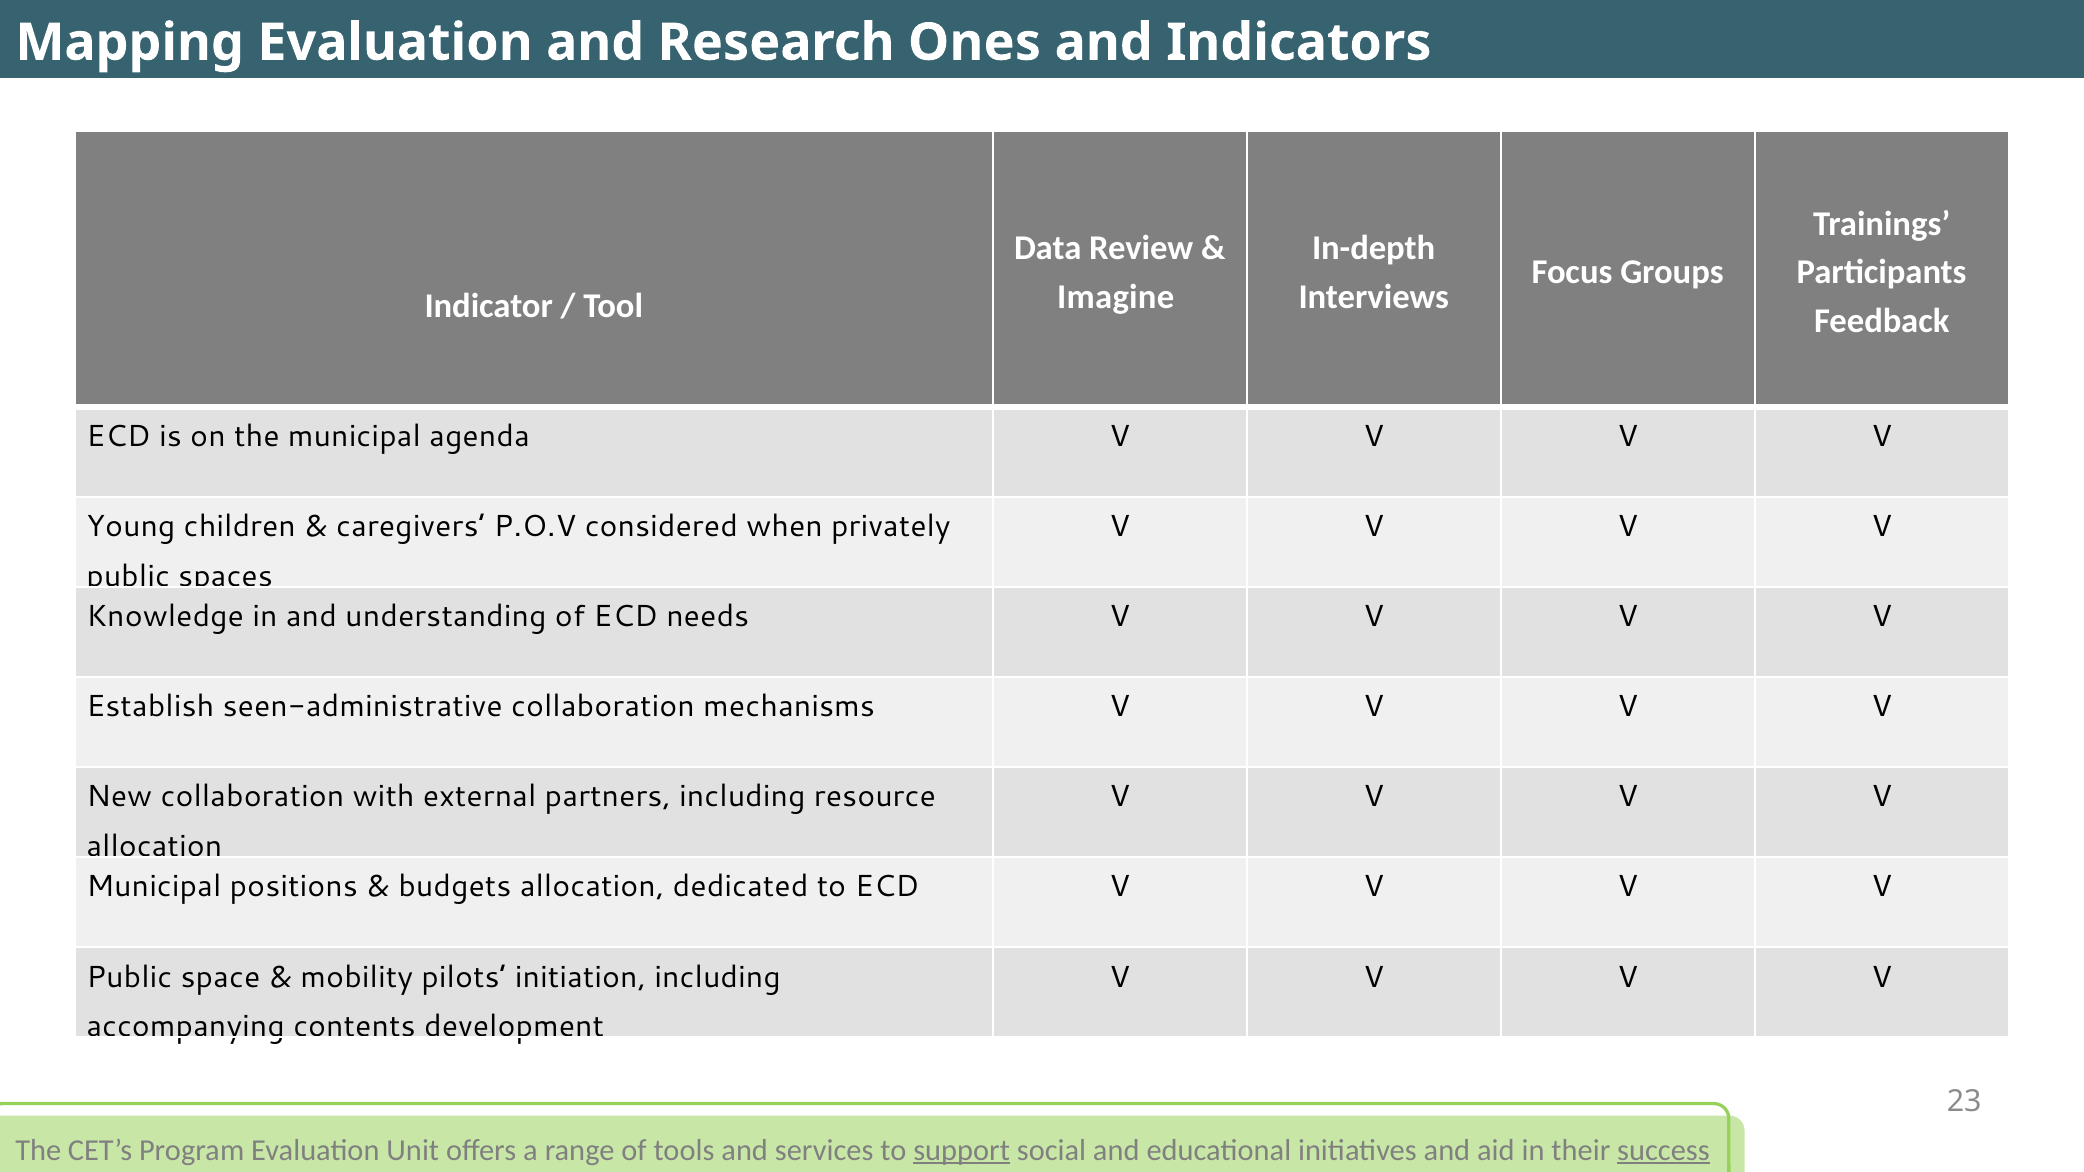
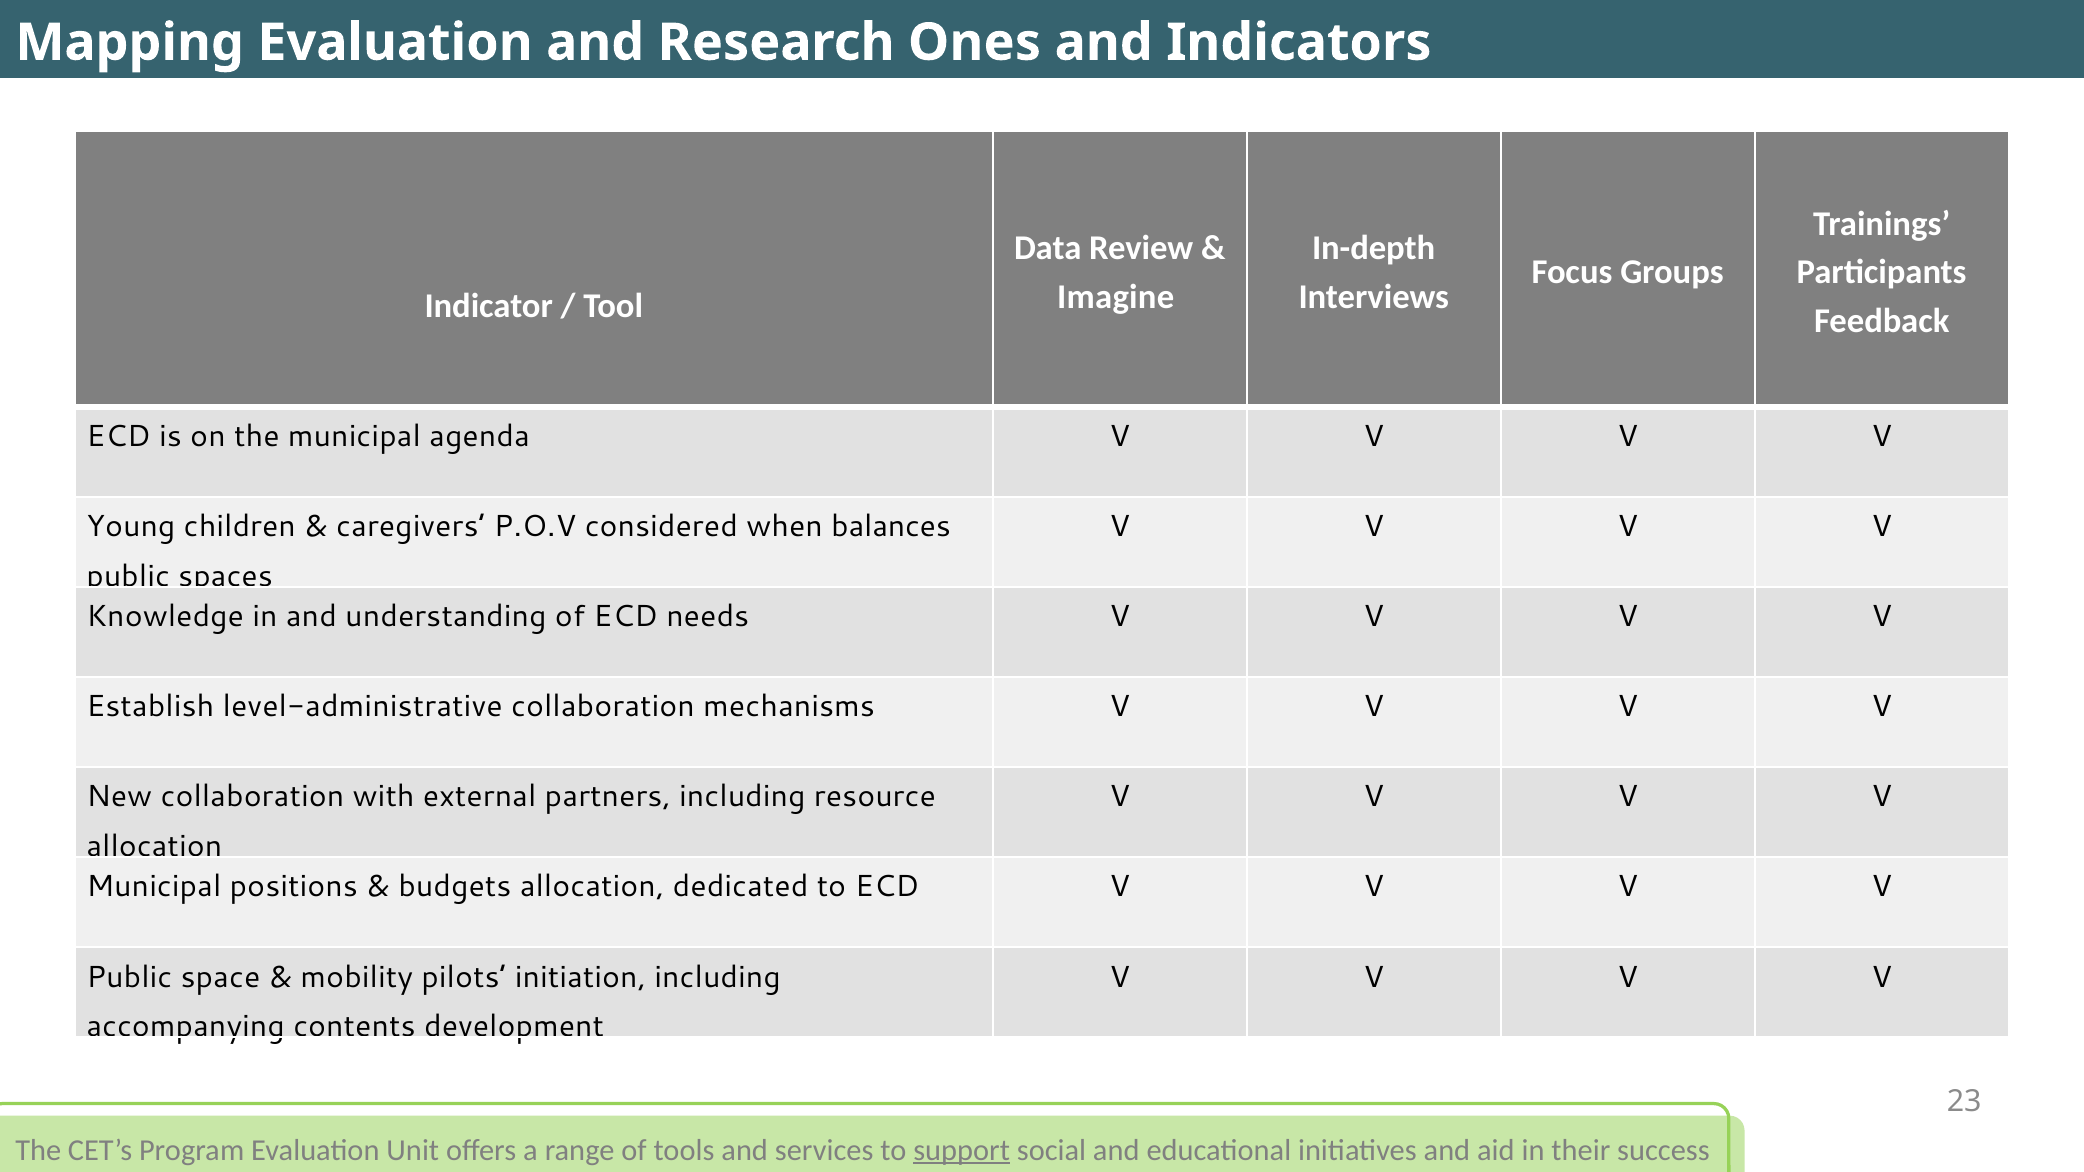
privately: privately -> balances (891, 527)
seen-administrative: seen-administrative -> level-administrative (363, 707)
success underline: present -> none (1664, 1150)
